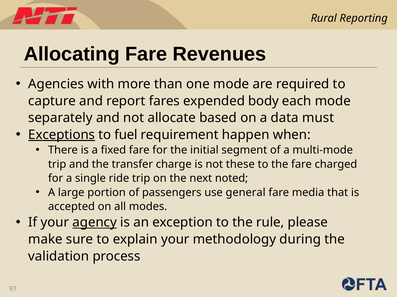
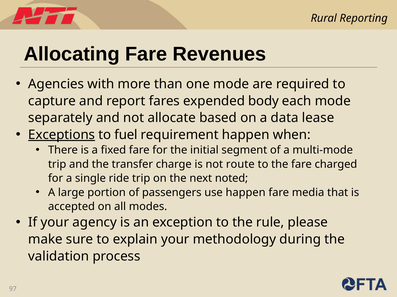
must: must -> lease (318, 118)
these: these -> route (240, 165)
use general: general -> happen (246, 193)
agency underline: present -> none (95, 223)
